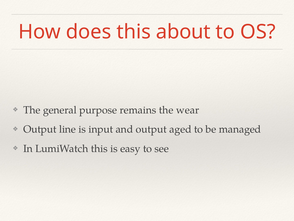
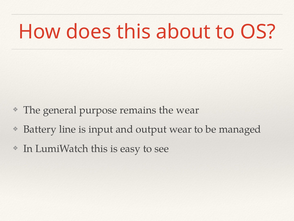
Output: Output -> Battery (40, 129)
output aged: aged -> wear (180, 129)
